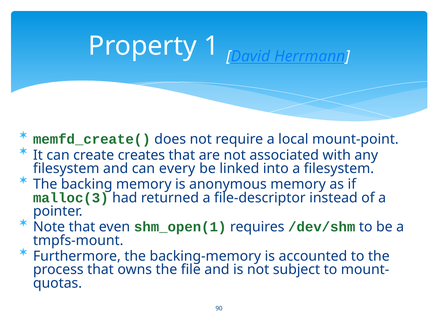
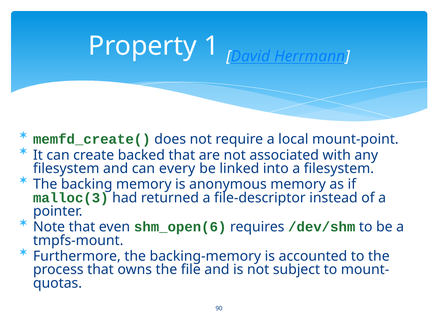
creates: creates -> backed (141, 155)
shm_open(1: shm_open(1 -> shm_open(6 (180, 227)
